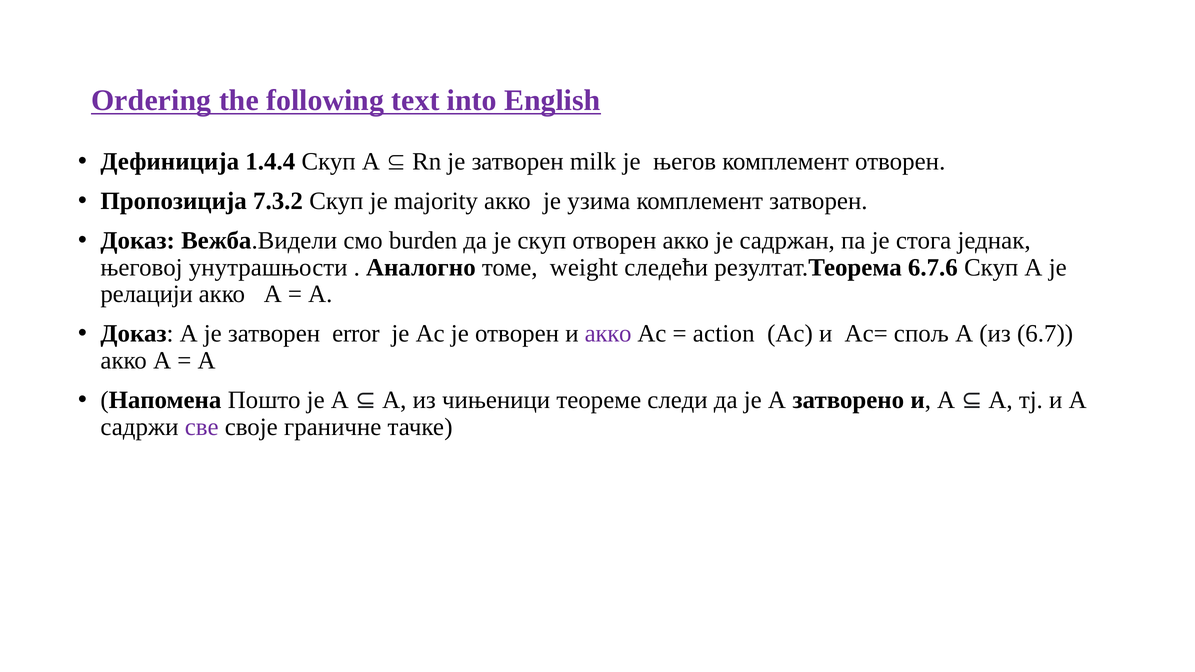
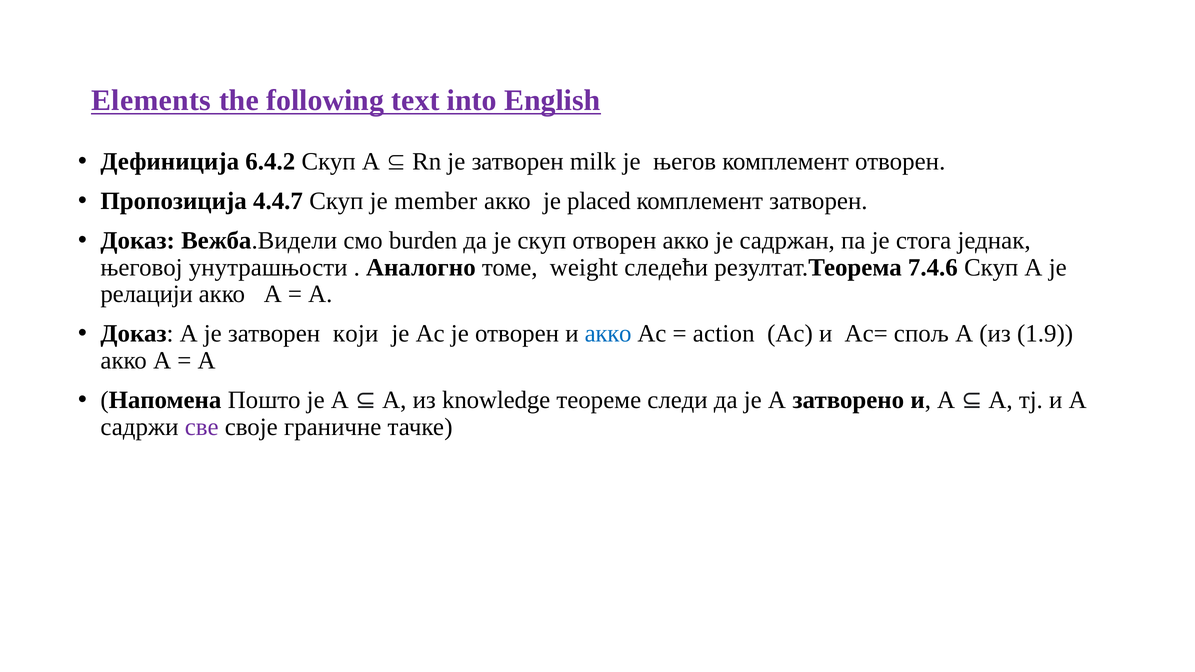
Ordering: Ordering -> Elements (151, 101)
1.4.4: 1.4.4 -> 6.4.2 (270, 162)
7.3.2: 7.3.2 -> 4.4.7 (278, 201)
majority: majority -> member (436, 201)
узима: узима -> placed (599, 201)
6.7.6: 6.7.6 -> 7.4.6 (933, 267)
error: error -> који (356, 334)
акко colour: purple -> blue (608, 334)
6.7: 6.7 -> 1.9 (1045, 334)
чињеници: чињеници -> knowledge (496, 400)
